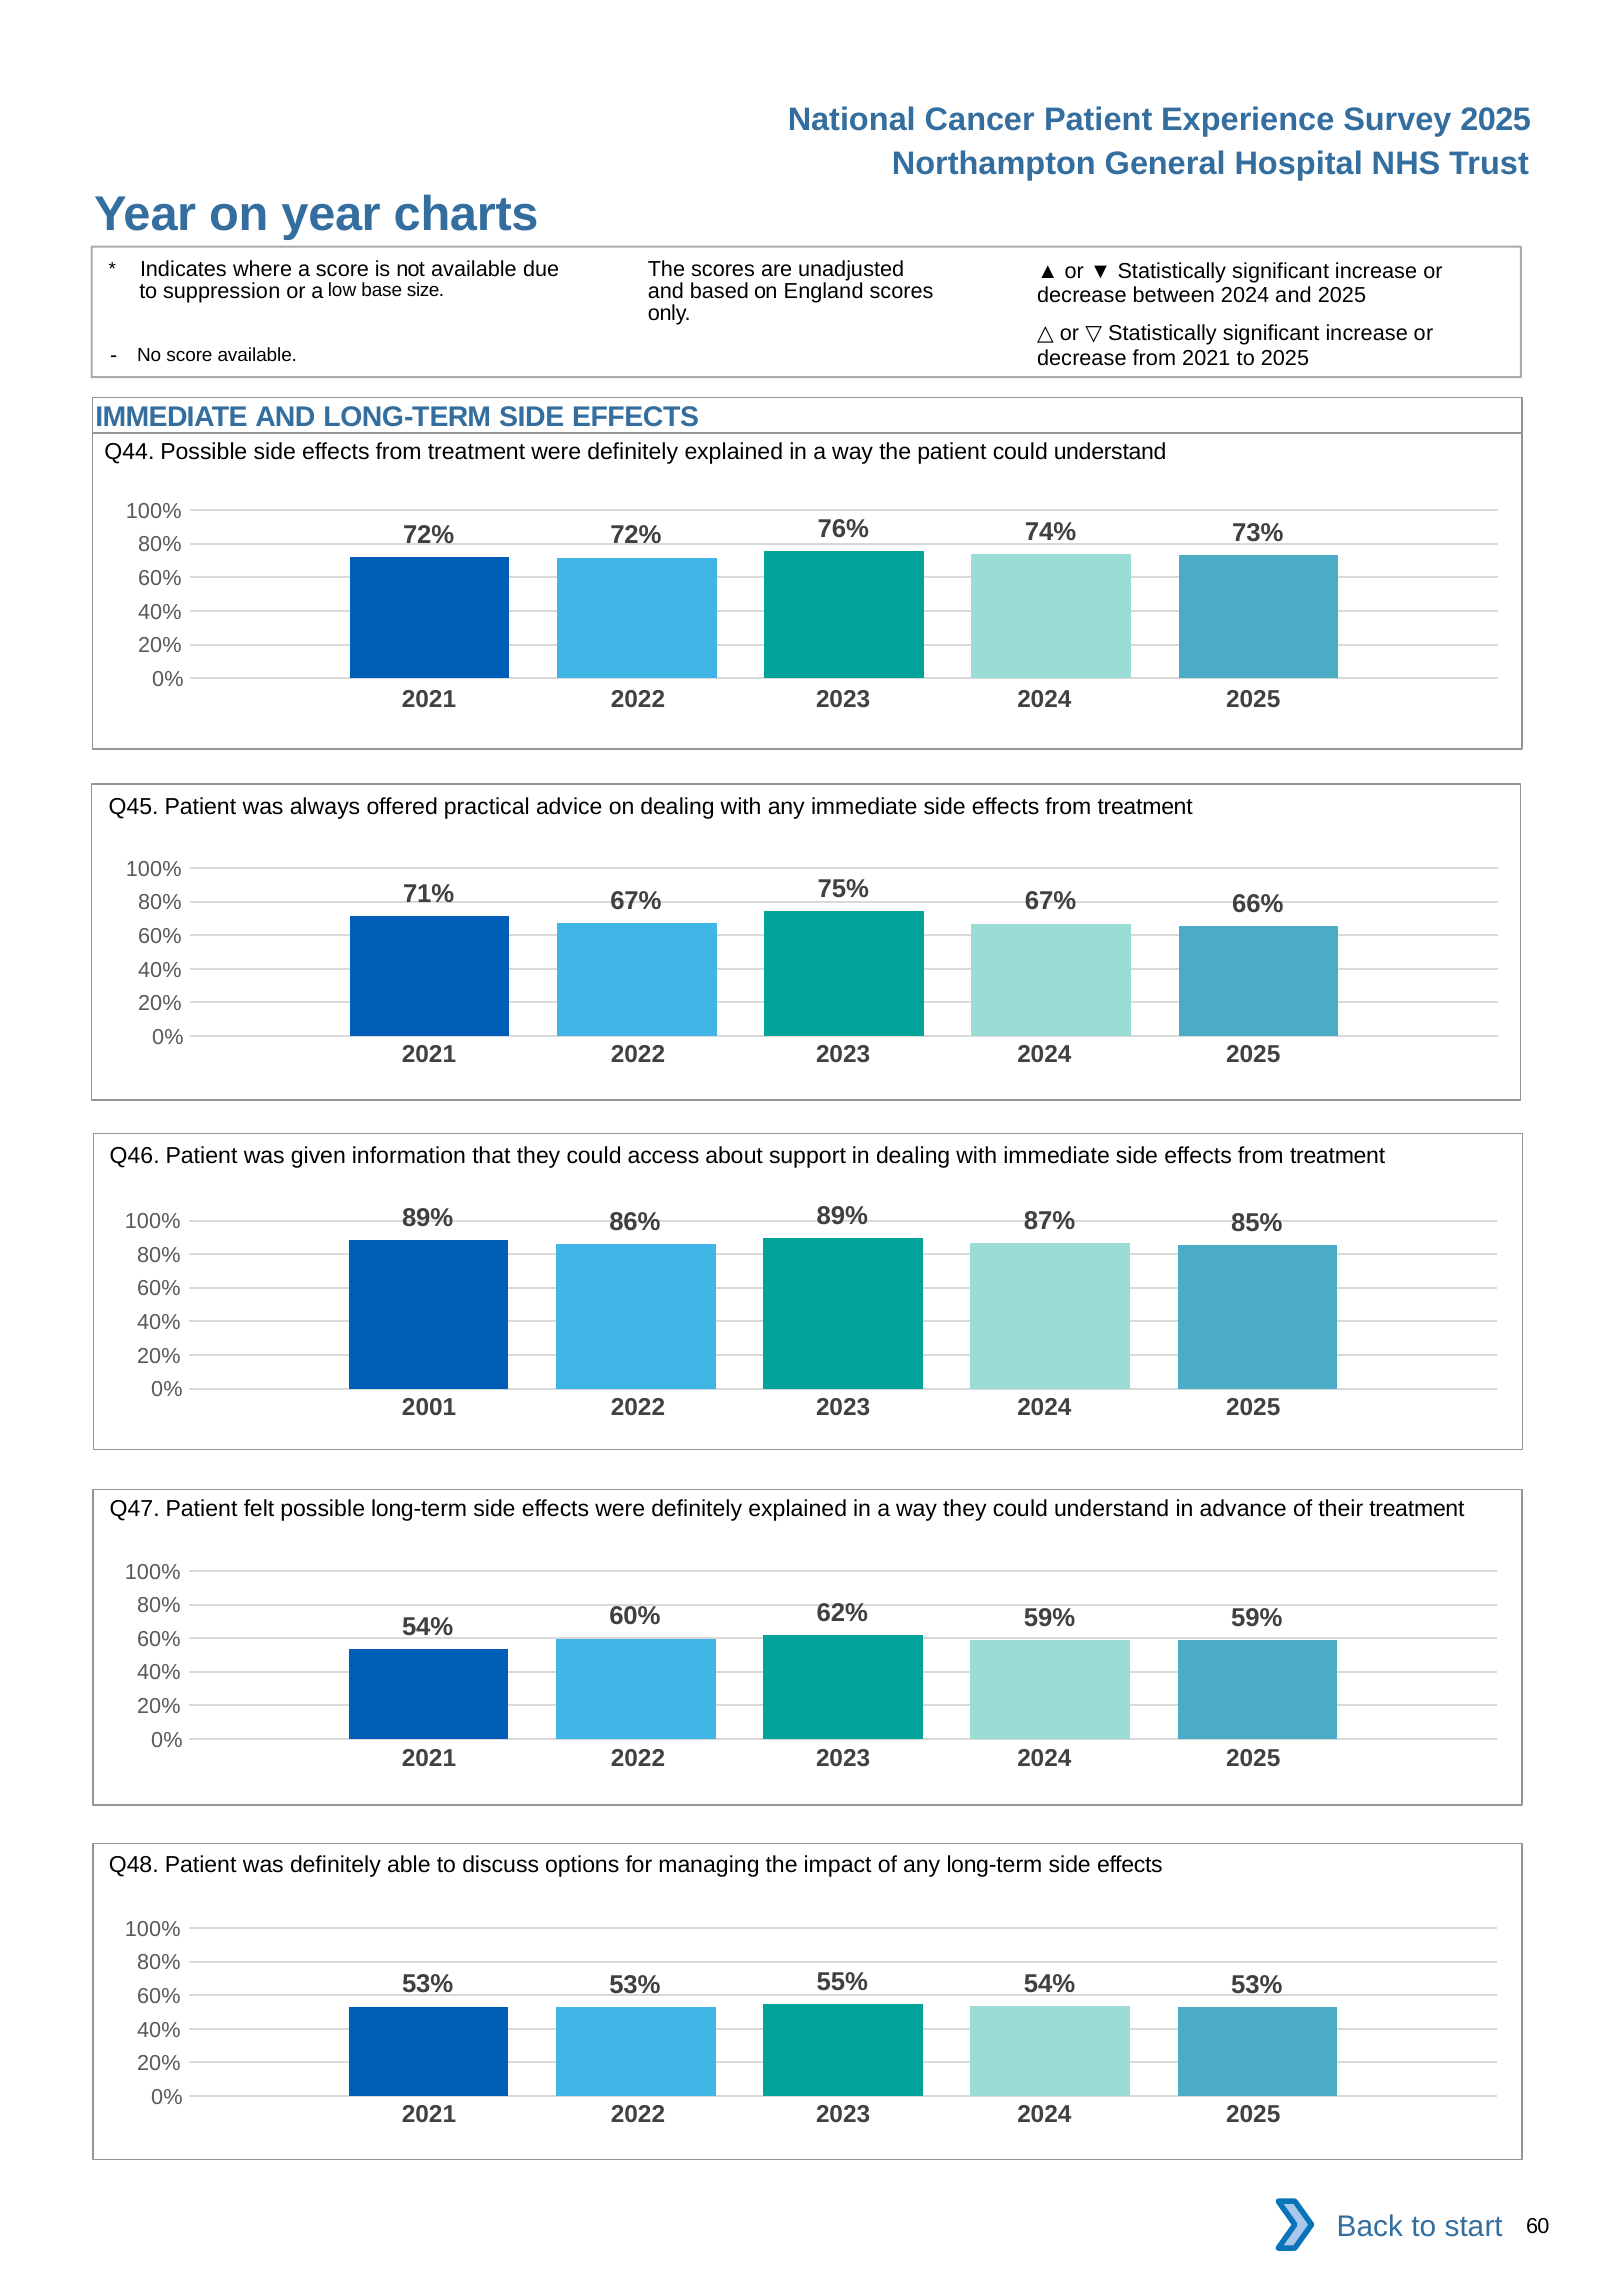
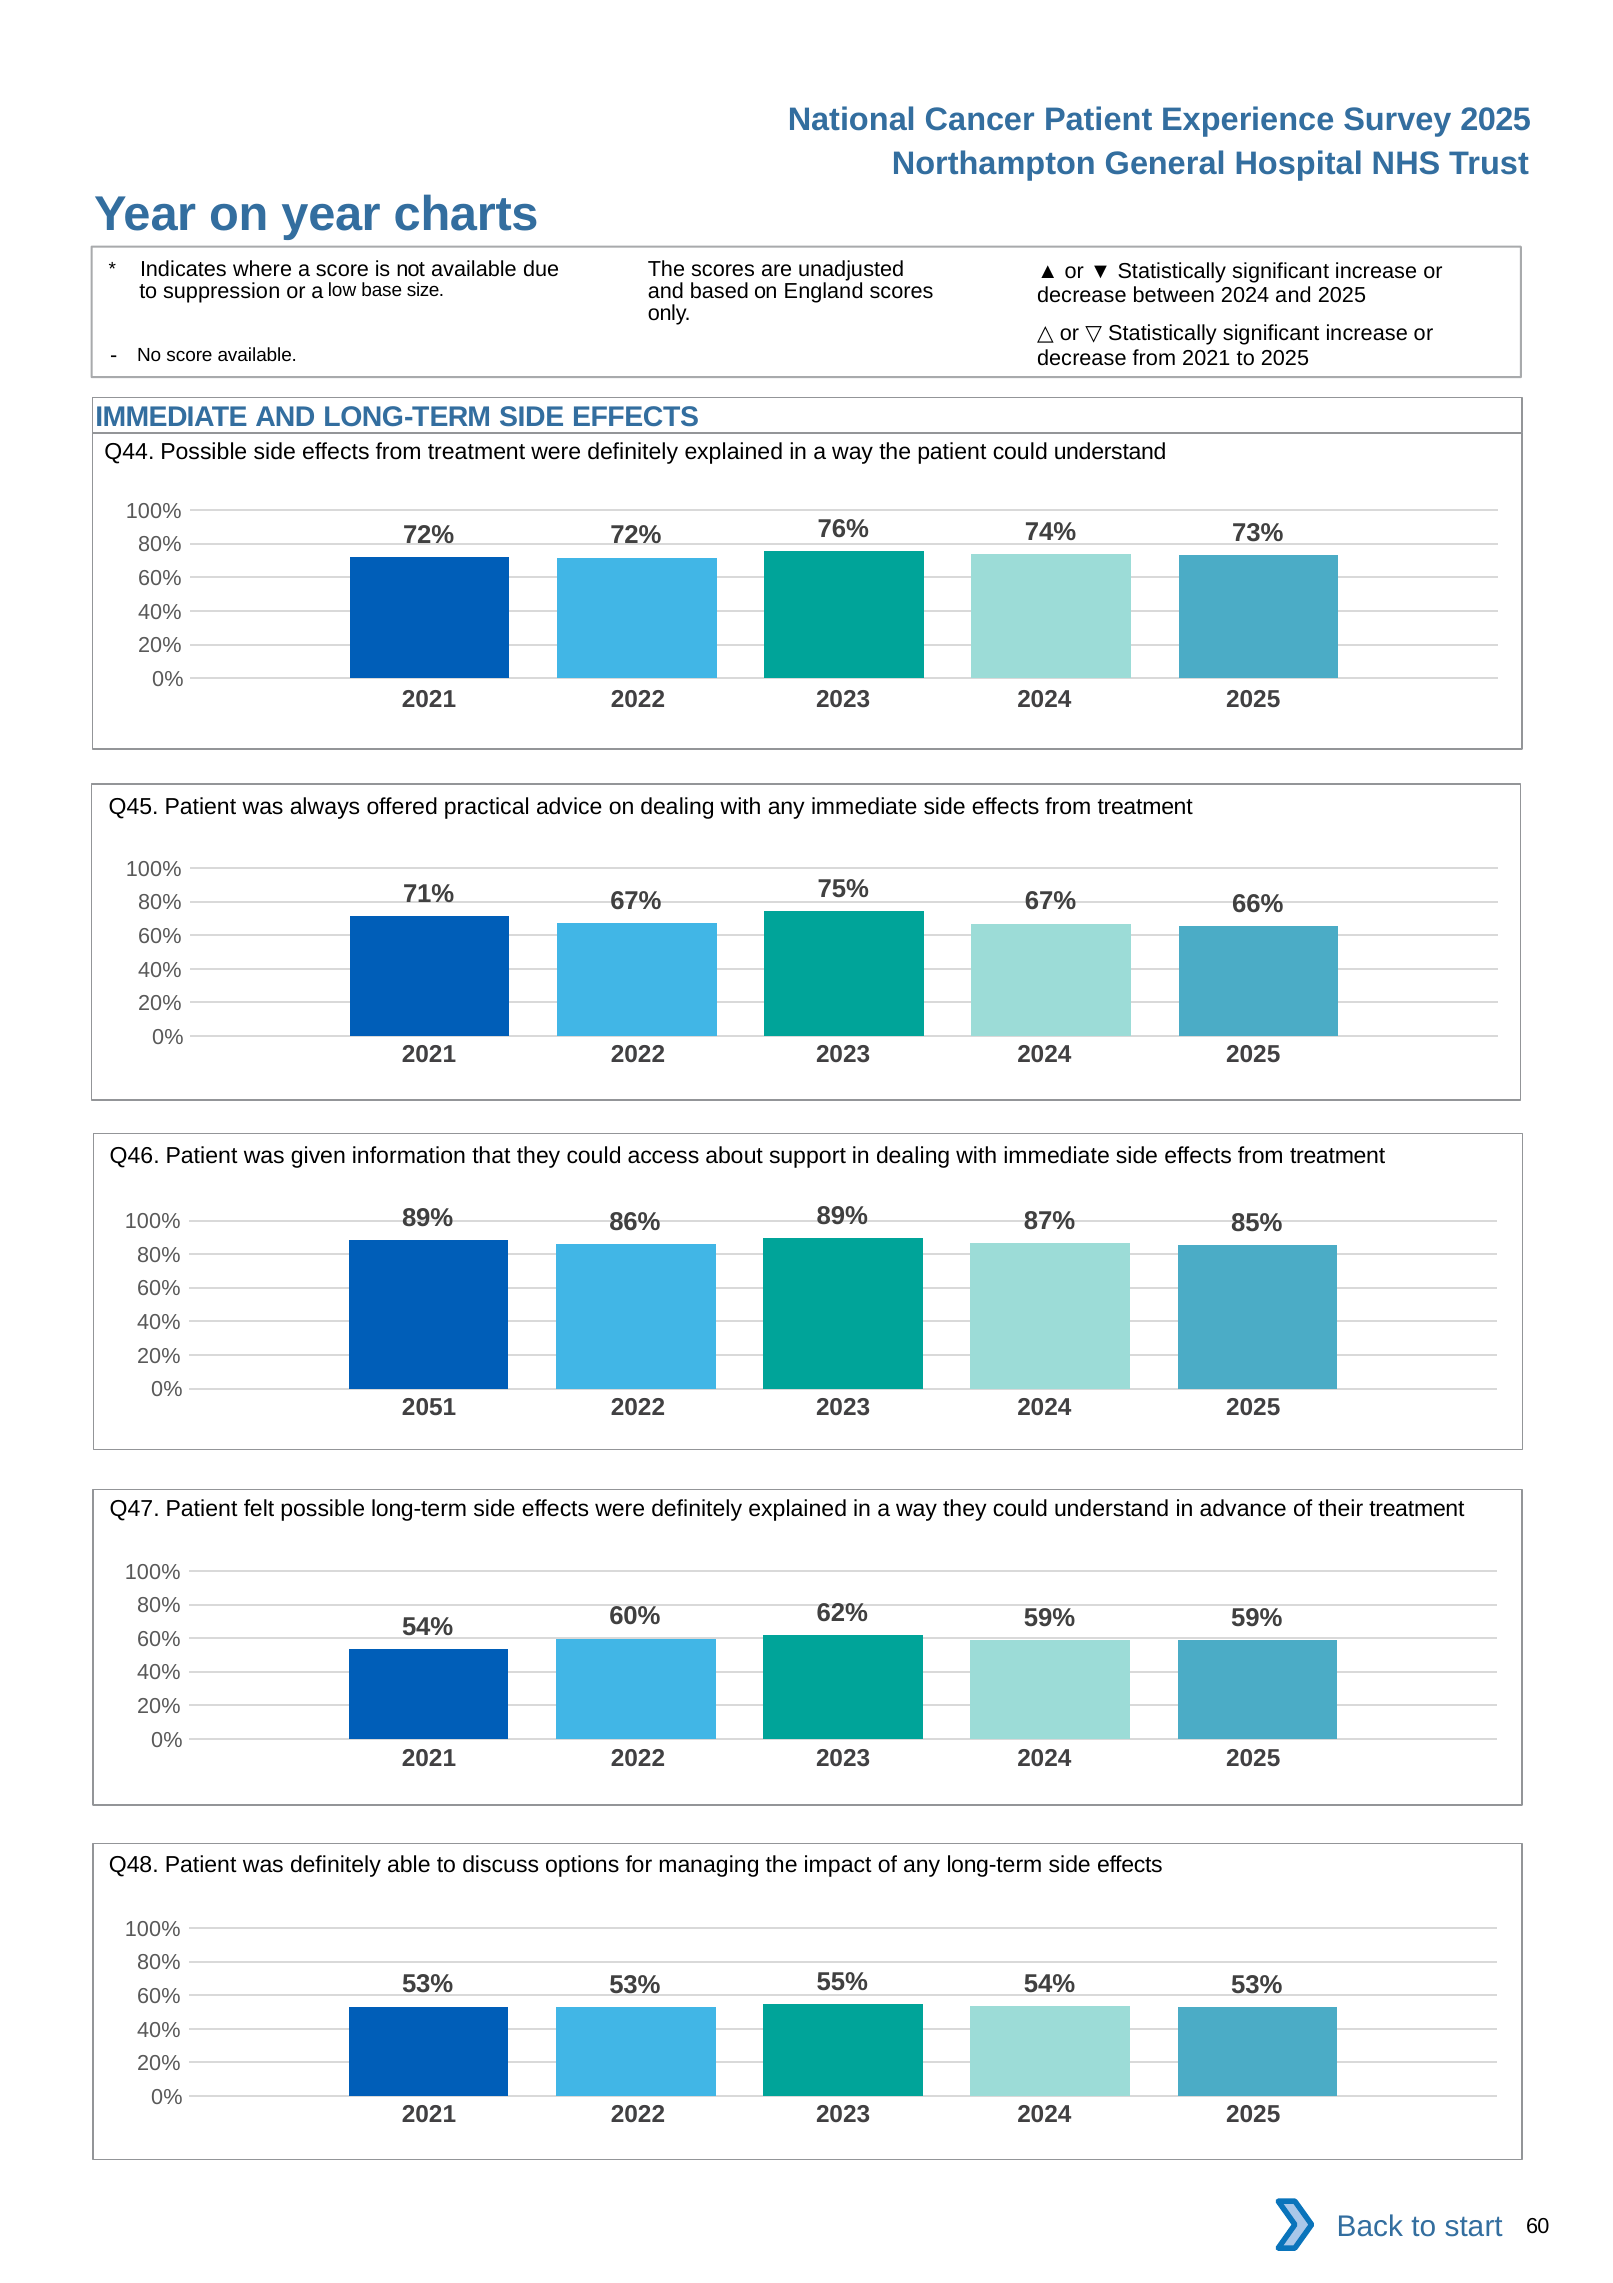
2001: 2001 -> 2051 (429, 1407)
